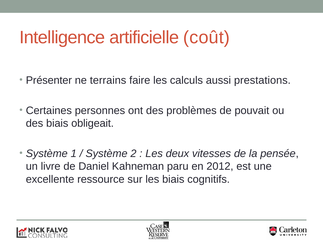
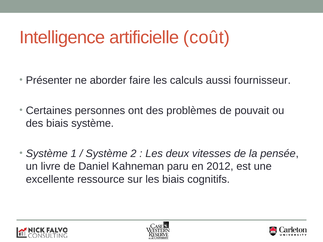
terrains: terrains -> aborder (108, 80)
prestations: prestations -> fournisseur (262, 80)
biais obligeait: obligeait -> système (93, 123)
